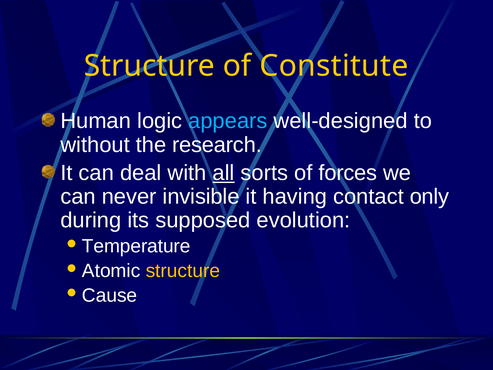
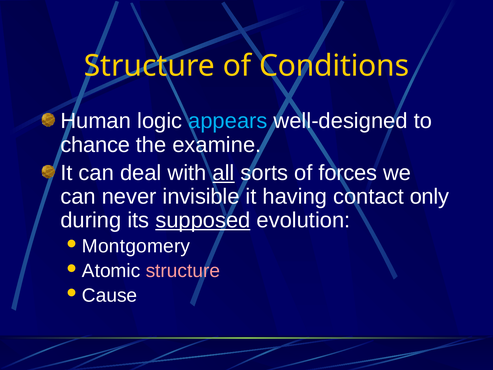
Constitute: Constitute -> Conditions (334, 66)
without: without -> chance (95, 145)
research: research -> examine (217, 145)
supposed underline: none -> present (203, 220)
Temperature: Temperature -> Montgomery (136, 246)
structure colour: yellow -> pink (183, 271)
